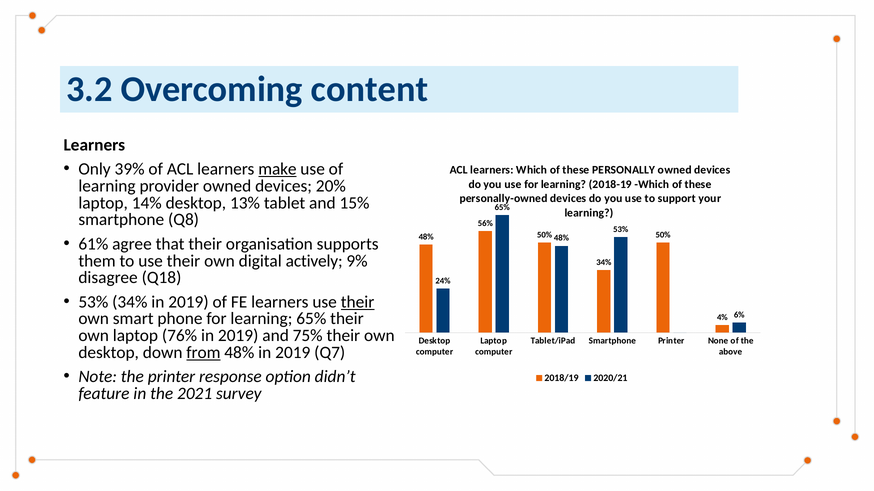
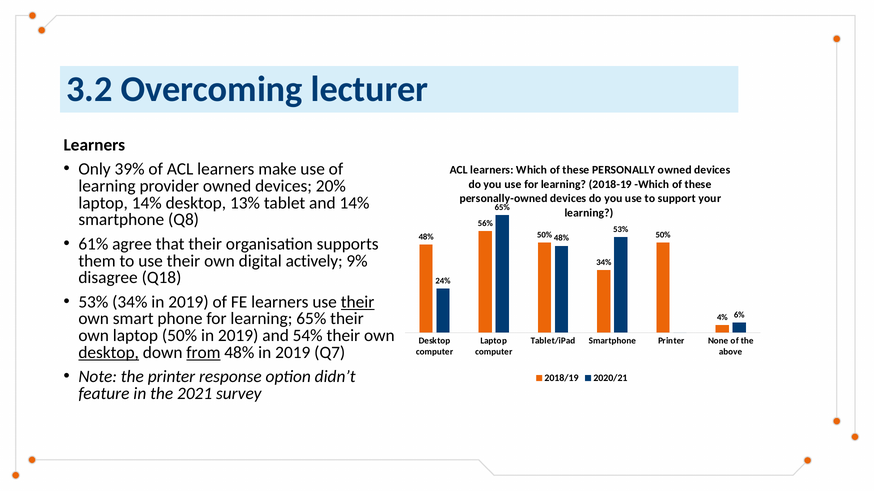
content: content -> lecturer (370, 89)
make underline: present -> none (277, 169)
and 15%: 15% -> 14% (355, 203)
laptop 76%: 76% -> 50% (180, 336)
75%: 75% -> 54% (308, 336)
desktop underline: none -> present (109, 353)
